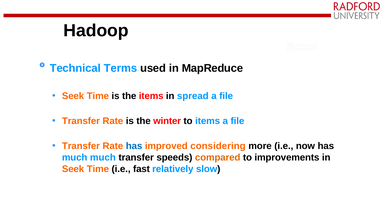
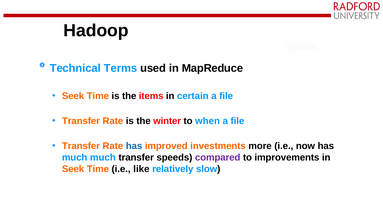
spread: spread -> certain (193, 96)
to items: items -> when (208, 121)
considering: considering -> investments (218, 146)
compared colour: orange -> purple (218, 158)
fast: fast -> like (141, 169)
